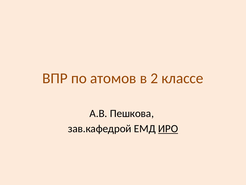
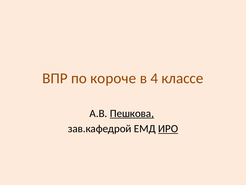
атомов: атомов -> короче (113, 78)
2: 2 -> 4 (154, 78)
Пешкова underline: none -> present (132, 113)
